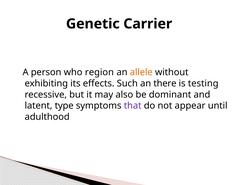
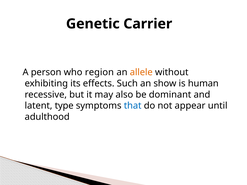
there: there -> show (165, 84)
testing: testing -> human (203, 84)
that colour: purple -> blue (133, 106)
